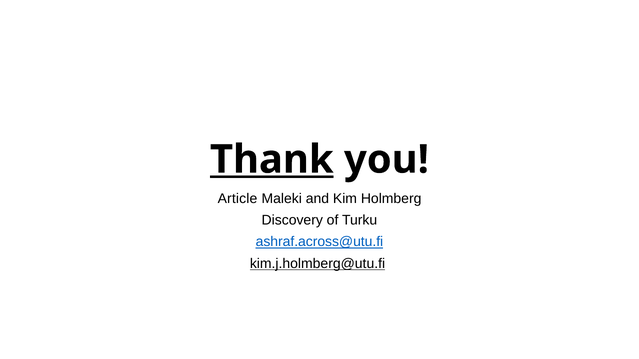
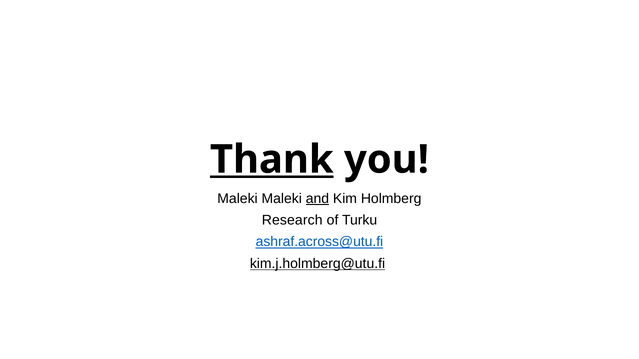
Article: Article -> Maleki (238, 199)
and underline: none -> present (317, 199)
Discovery: Discovery -> Research (292, 220)
